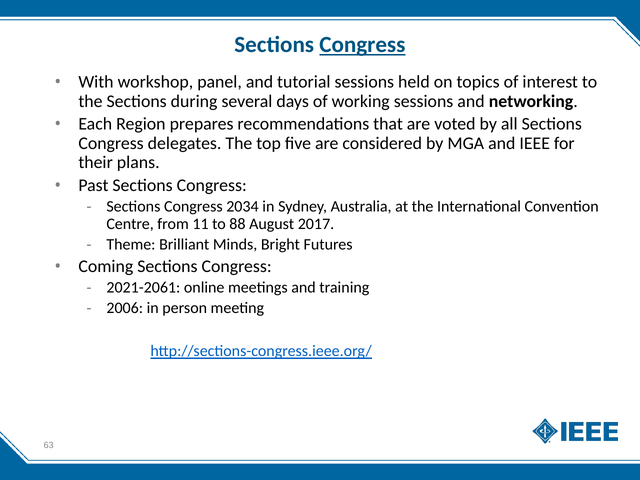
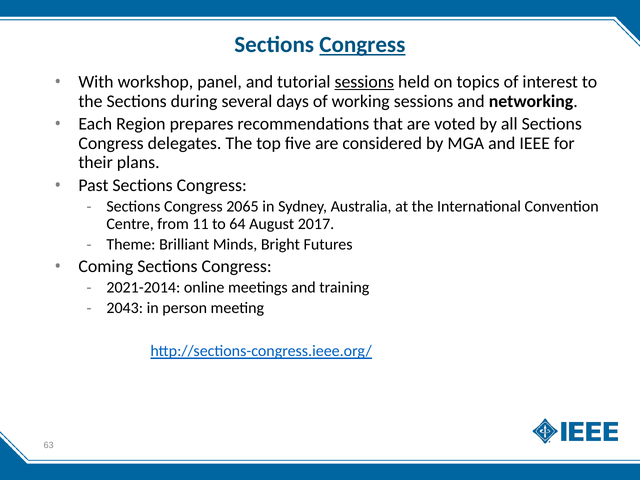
sessions underline: none -> present (364, 82)
2034: 2034 -> 2065 (242, 207)
88: 88 -> 64 (237, 224)
2021-2061: 2021-2061 -> 2021-2014 (143, 288)
2006: 2006 -> 2043 (125, 308)
